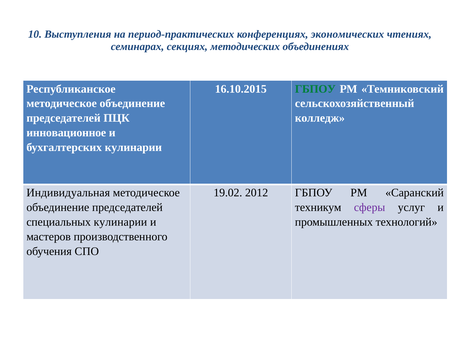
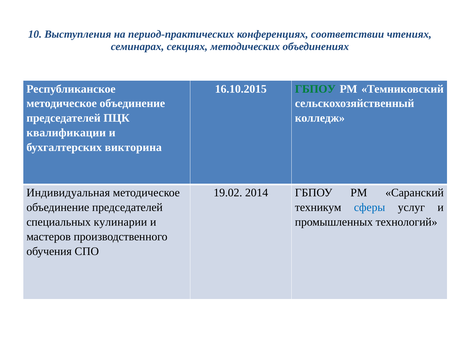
экономических: экономических -> соответствии (348, 34)
инновационное: инновационное -> квалификации (66, 133)
бухгалтерских кулинарии: кулинарии -> викторина (133, 147)
2012: 2012 -> 2014 (257, 193)
сферы colour: purple -> blue (370, 207)
